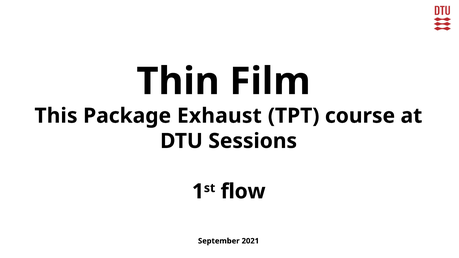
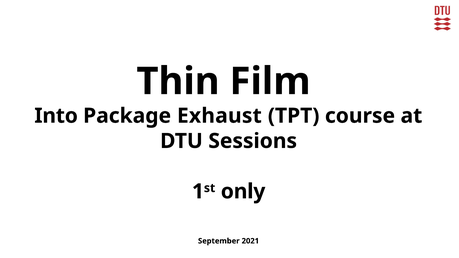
This: This -> Into (56, 116)
flow: flow -> only (243, 192)
